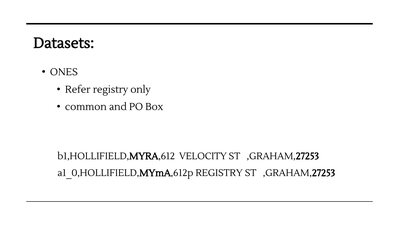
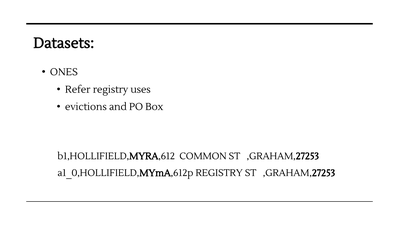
only: only -> uses (141, 89)
common: common -> evictions (86, 107)
VELOCITY: VELOCITY -> COMMON (203, 156)
